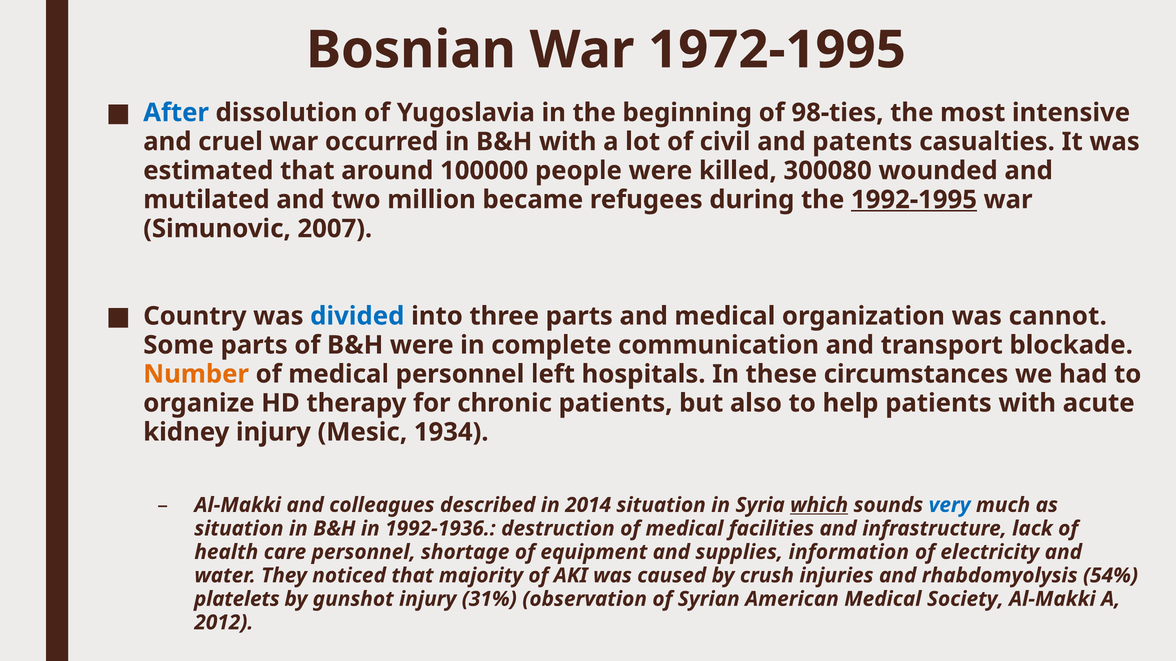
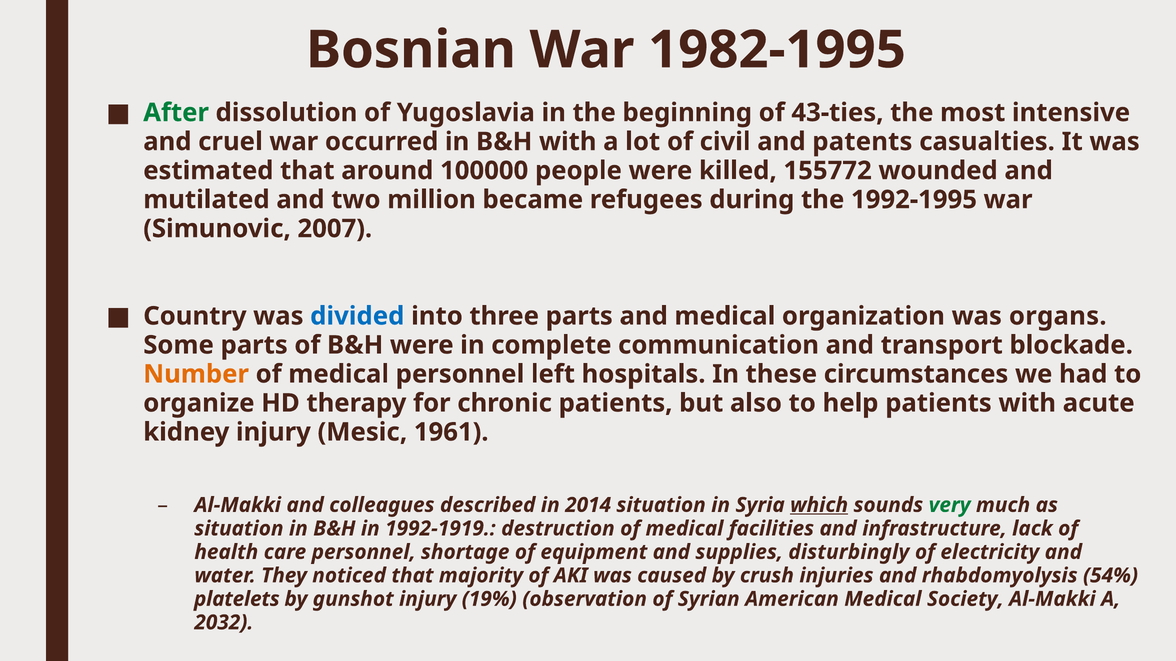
1972-1995: 1972-1995 -> 1982-1995 (777, 50)
After colour: blue -> green (176, 113)
98-ties: 98-ties -> 43-ties (837, 113)
300080: 300080 -> 155772 (828, 171)
1992-1995 underline: present -> none (914, 200)
cannot: cannot -> organs (1058, 316)
1934: 1934 -> 1961 (451, 432)
very colour: blue -> green (950, 505)
1992-1936: 1992-1936 -> 1992-1919 (440, 529)
information: information -> disturbingly (849, 552)
31%: 31% -> 19% (489, 599)
2012: 2012 -> 2032 (224, 623)
